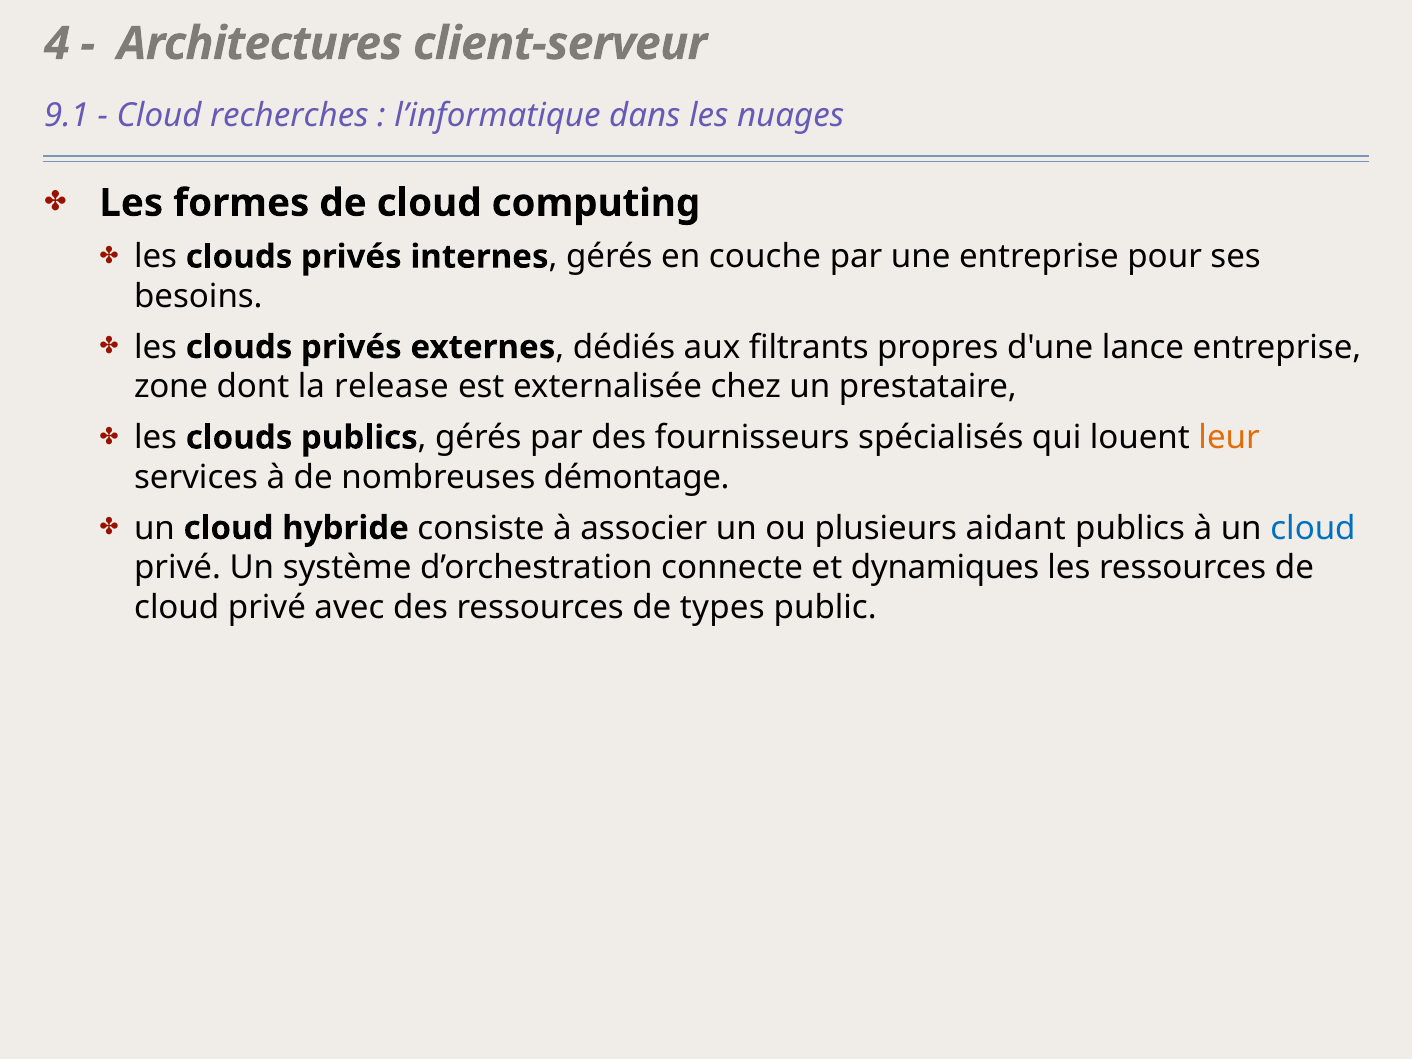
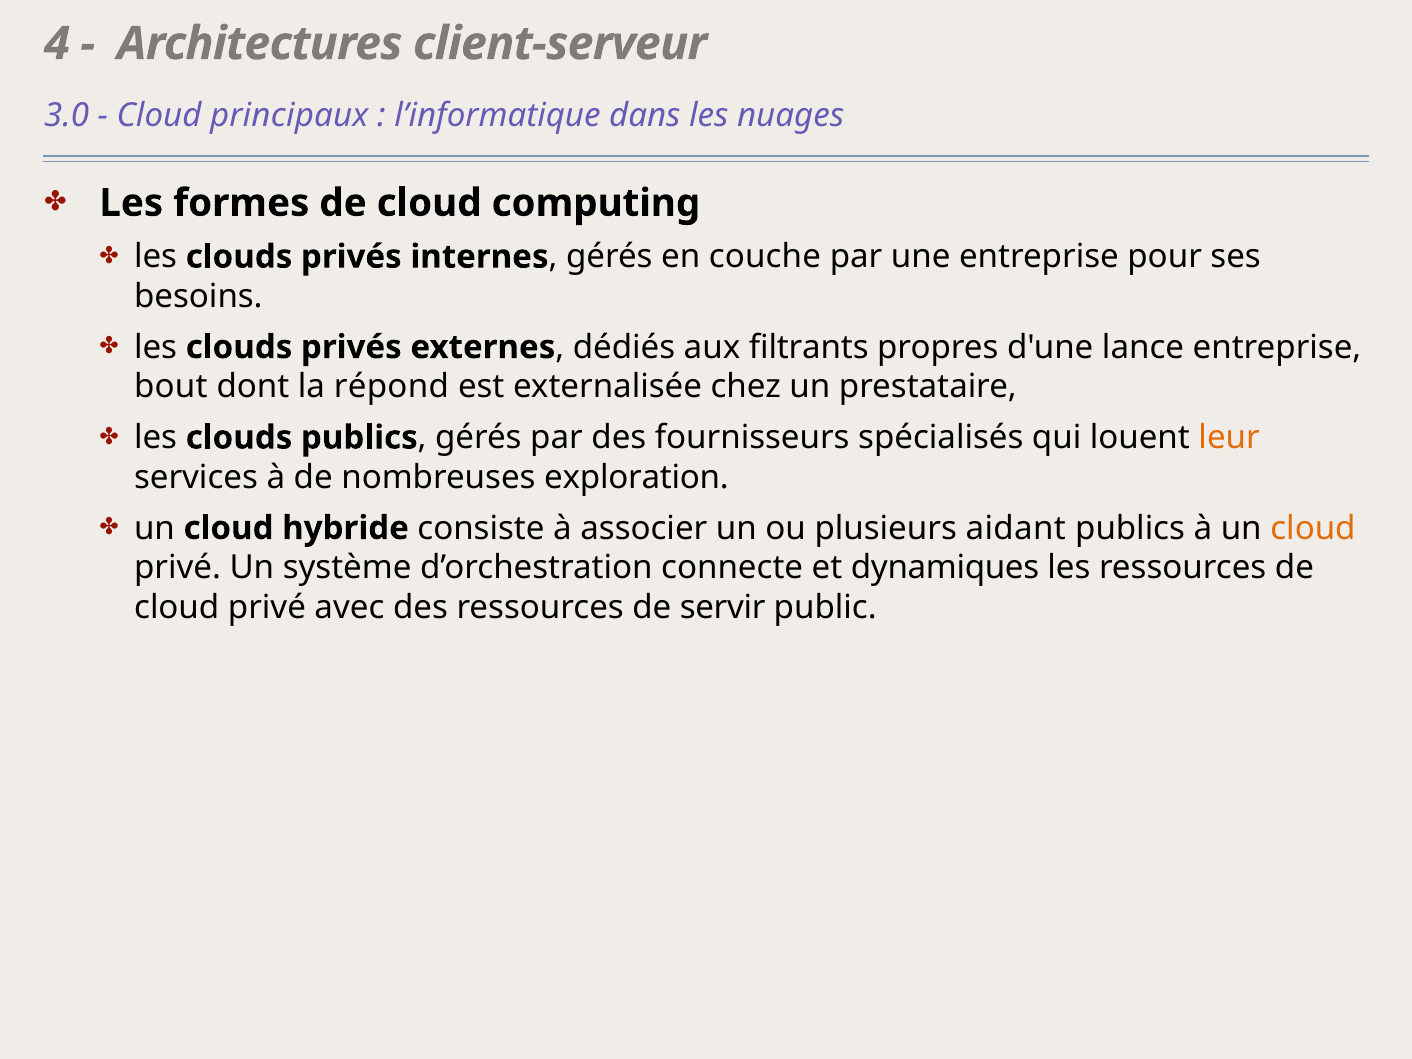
9.1: 9.1 -> 3.0 (67, 116)
recherches: recherches -> principaux (289, 116)
zone: zone -> bout (171, 387)
release: release -> répond (391, 387)
démontage: démontage -> exploration (637, 477)
cloud colour: blue -> orange (1313, 528)
types: types -> servir (723, 608)
